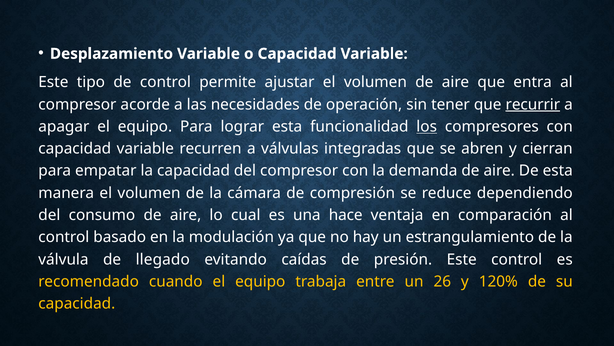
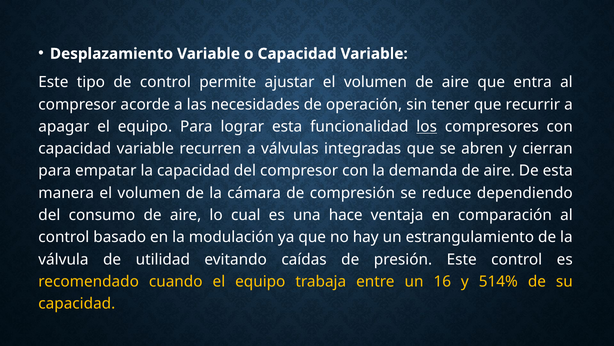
recurrir underline: present -> none (533, 104)
llegado: llegado -> utilidad (163, 259)
26: 26 -> 16 (442, 281)
120%: 120% -> 514% (498, 281)
